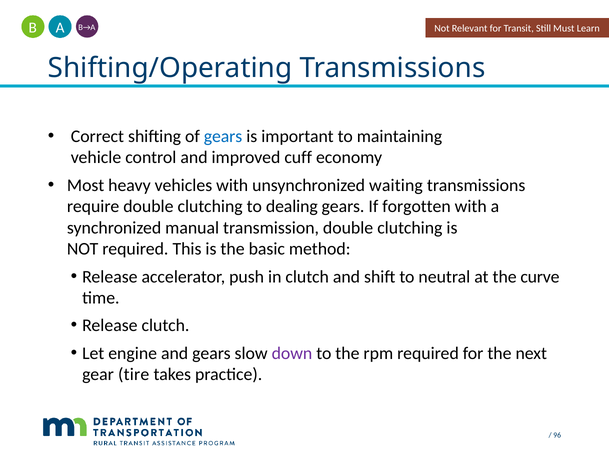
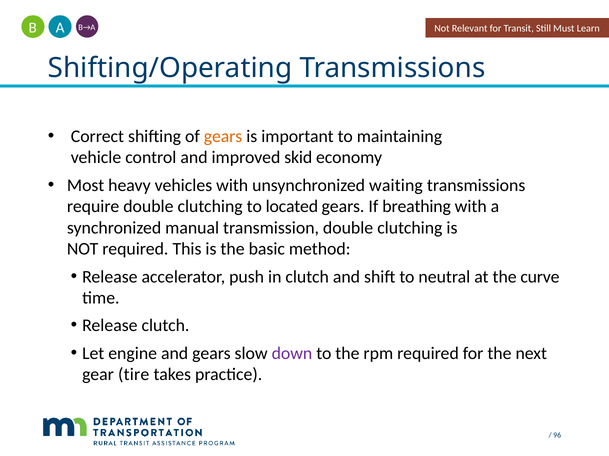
gears colour: blue -> orange (223, 137)
cuff: cuff -> skid (298, 158)
dealing: dealing -> located (292, 207)
forgotten: forgotten -> breathing (417, 207)
